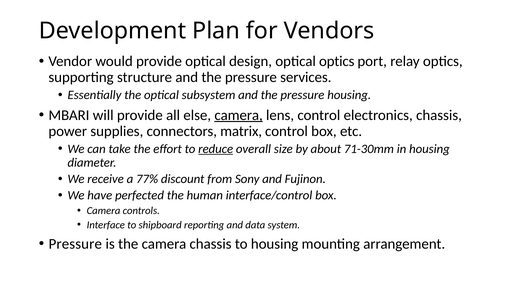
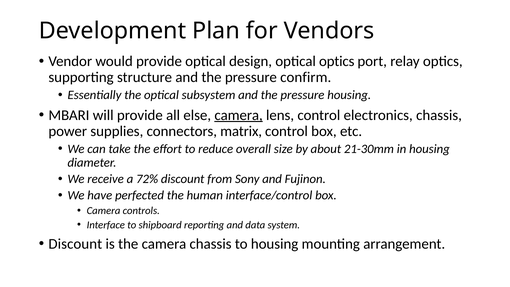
services: services -> confirm (306, 77)
reduce underline: present -> none (216, 149)
71-30mm: 71-30mm -> 21-30mm (369, 149)
77%: 77% -> 72% (147, 179)
Pressure: Pressure -> Discount (75, 244)
